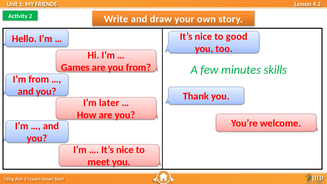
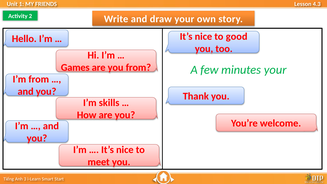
minutes skills: skills -> your (275, 70)
later: later -> skills (109, 103)
